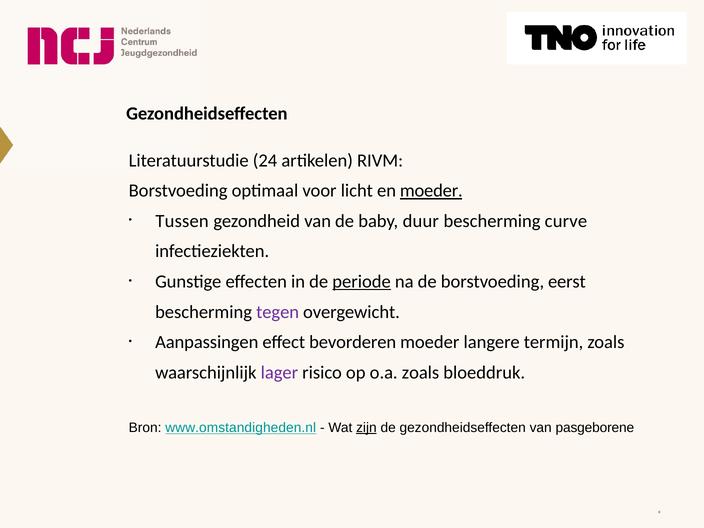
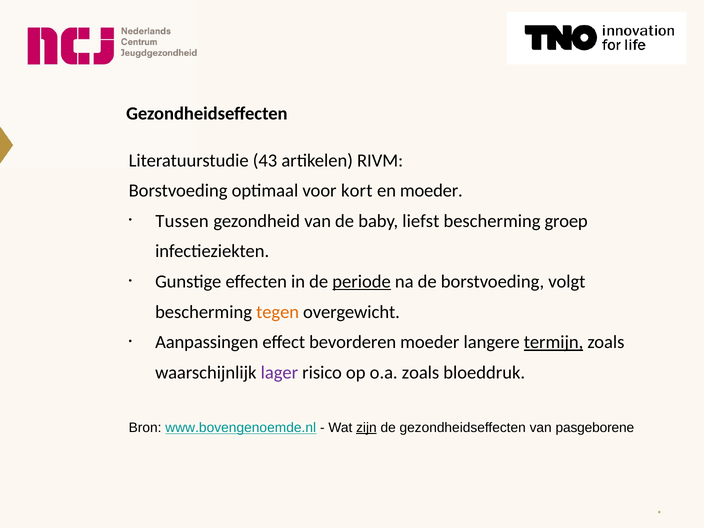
24: 24 -> 43 (265, 160)
licht: licht -> kort (357, 191)
moeder underline: present -> none (431, 191)
duur: duur -> liefst (421, 221)
curve: curve -> groep (566, 221)
eerst: eerst -> volgt (567, 282)
tegen colour: purple -> orange (278, 312)
termijn underline: none -> present (554, 342)
www.omstandigheden.nl: www.omstandigheden.nl -> www.bovengenoemde.nl (241, 428)
